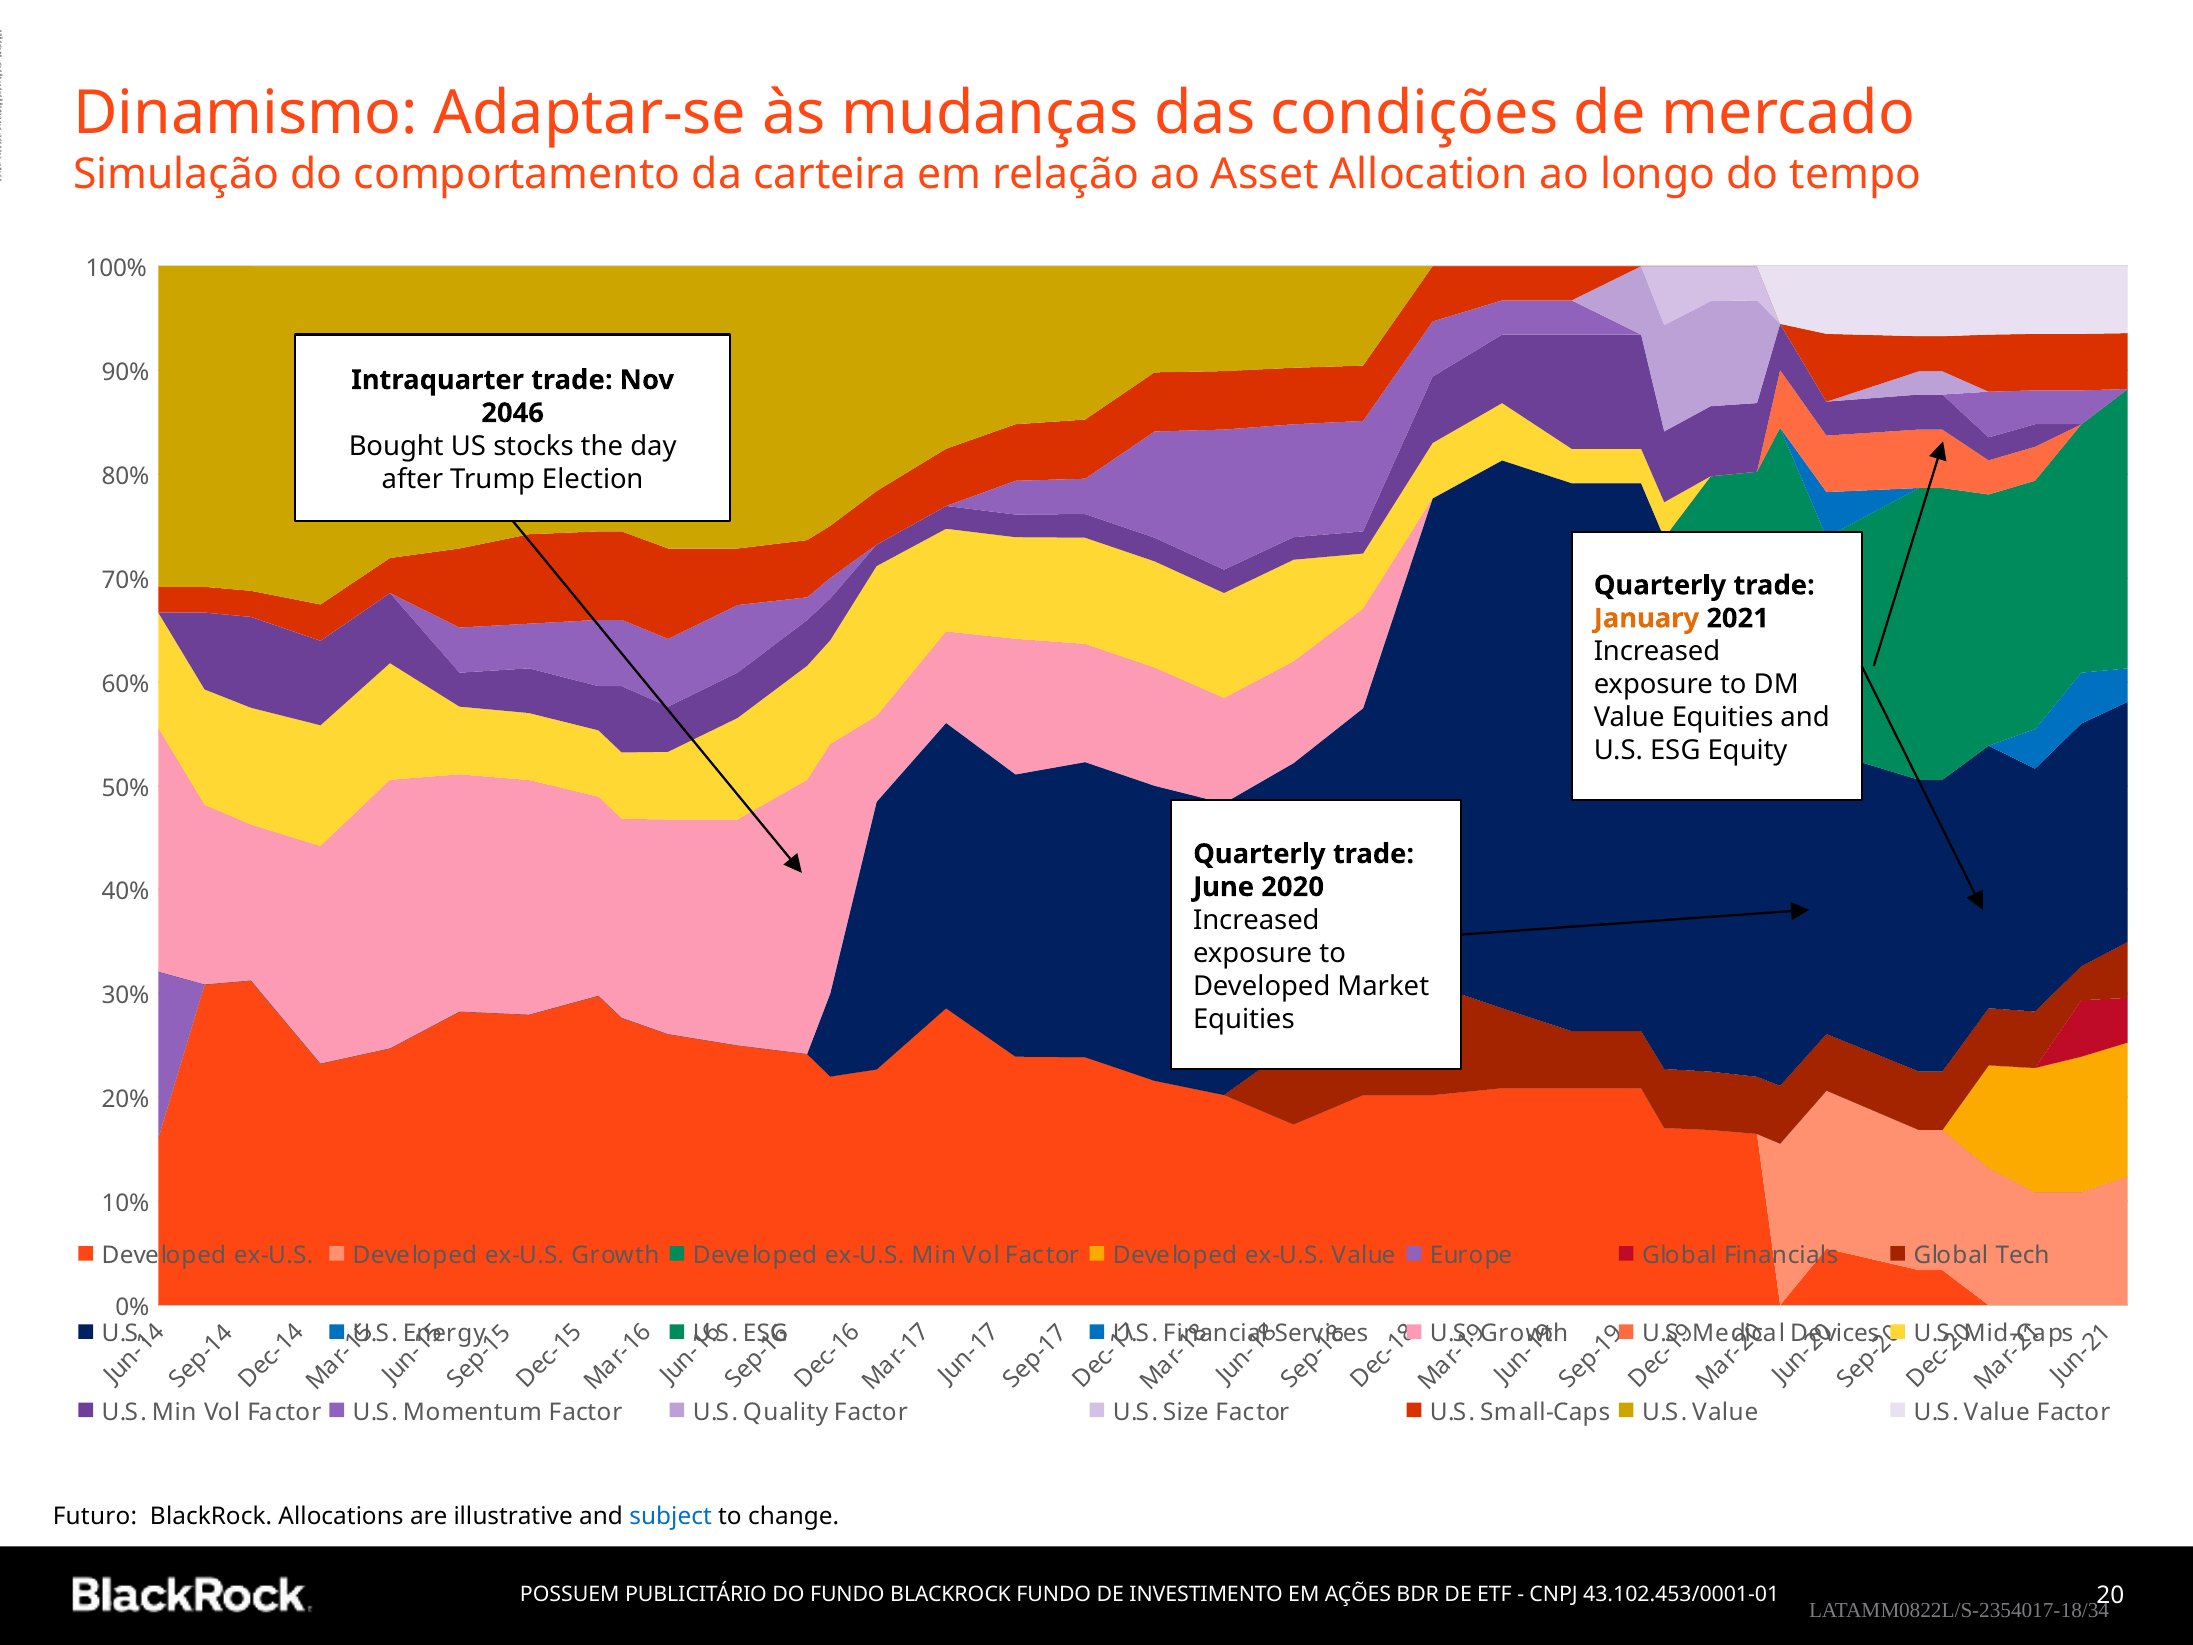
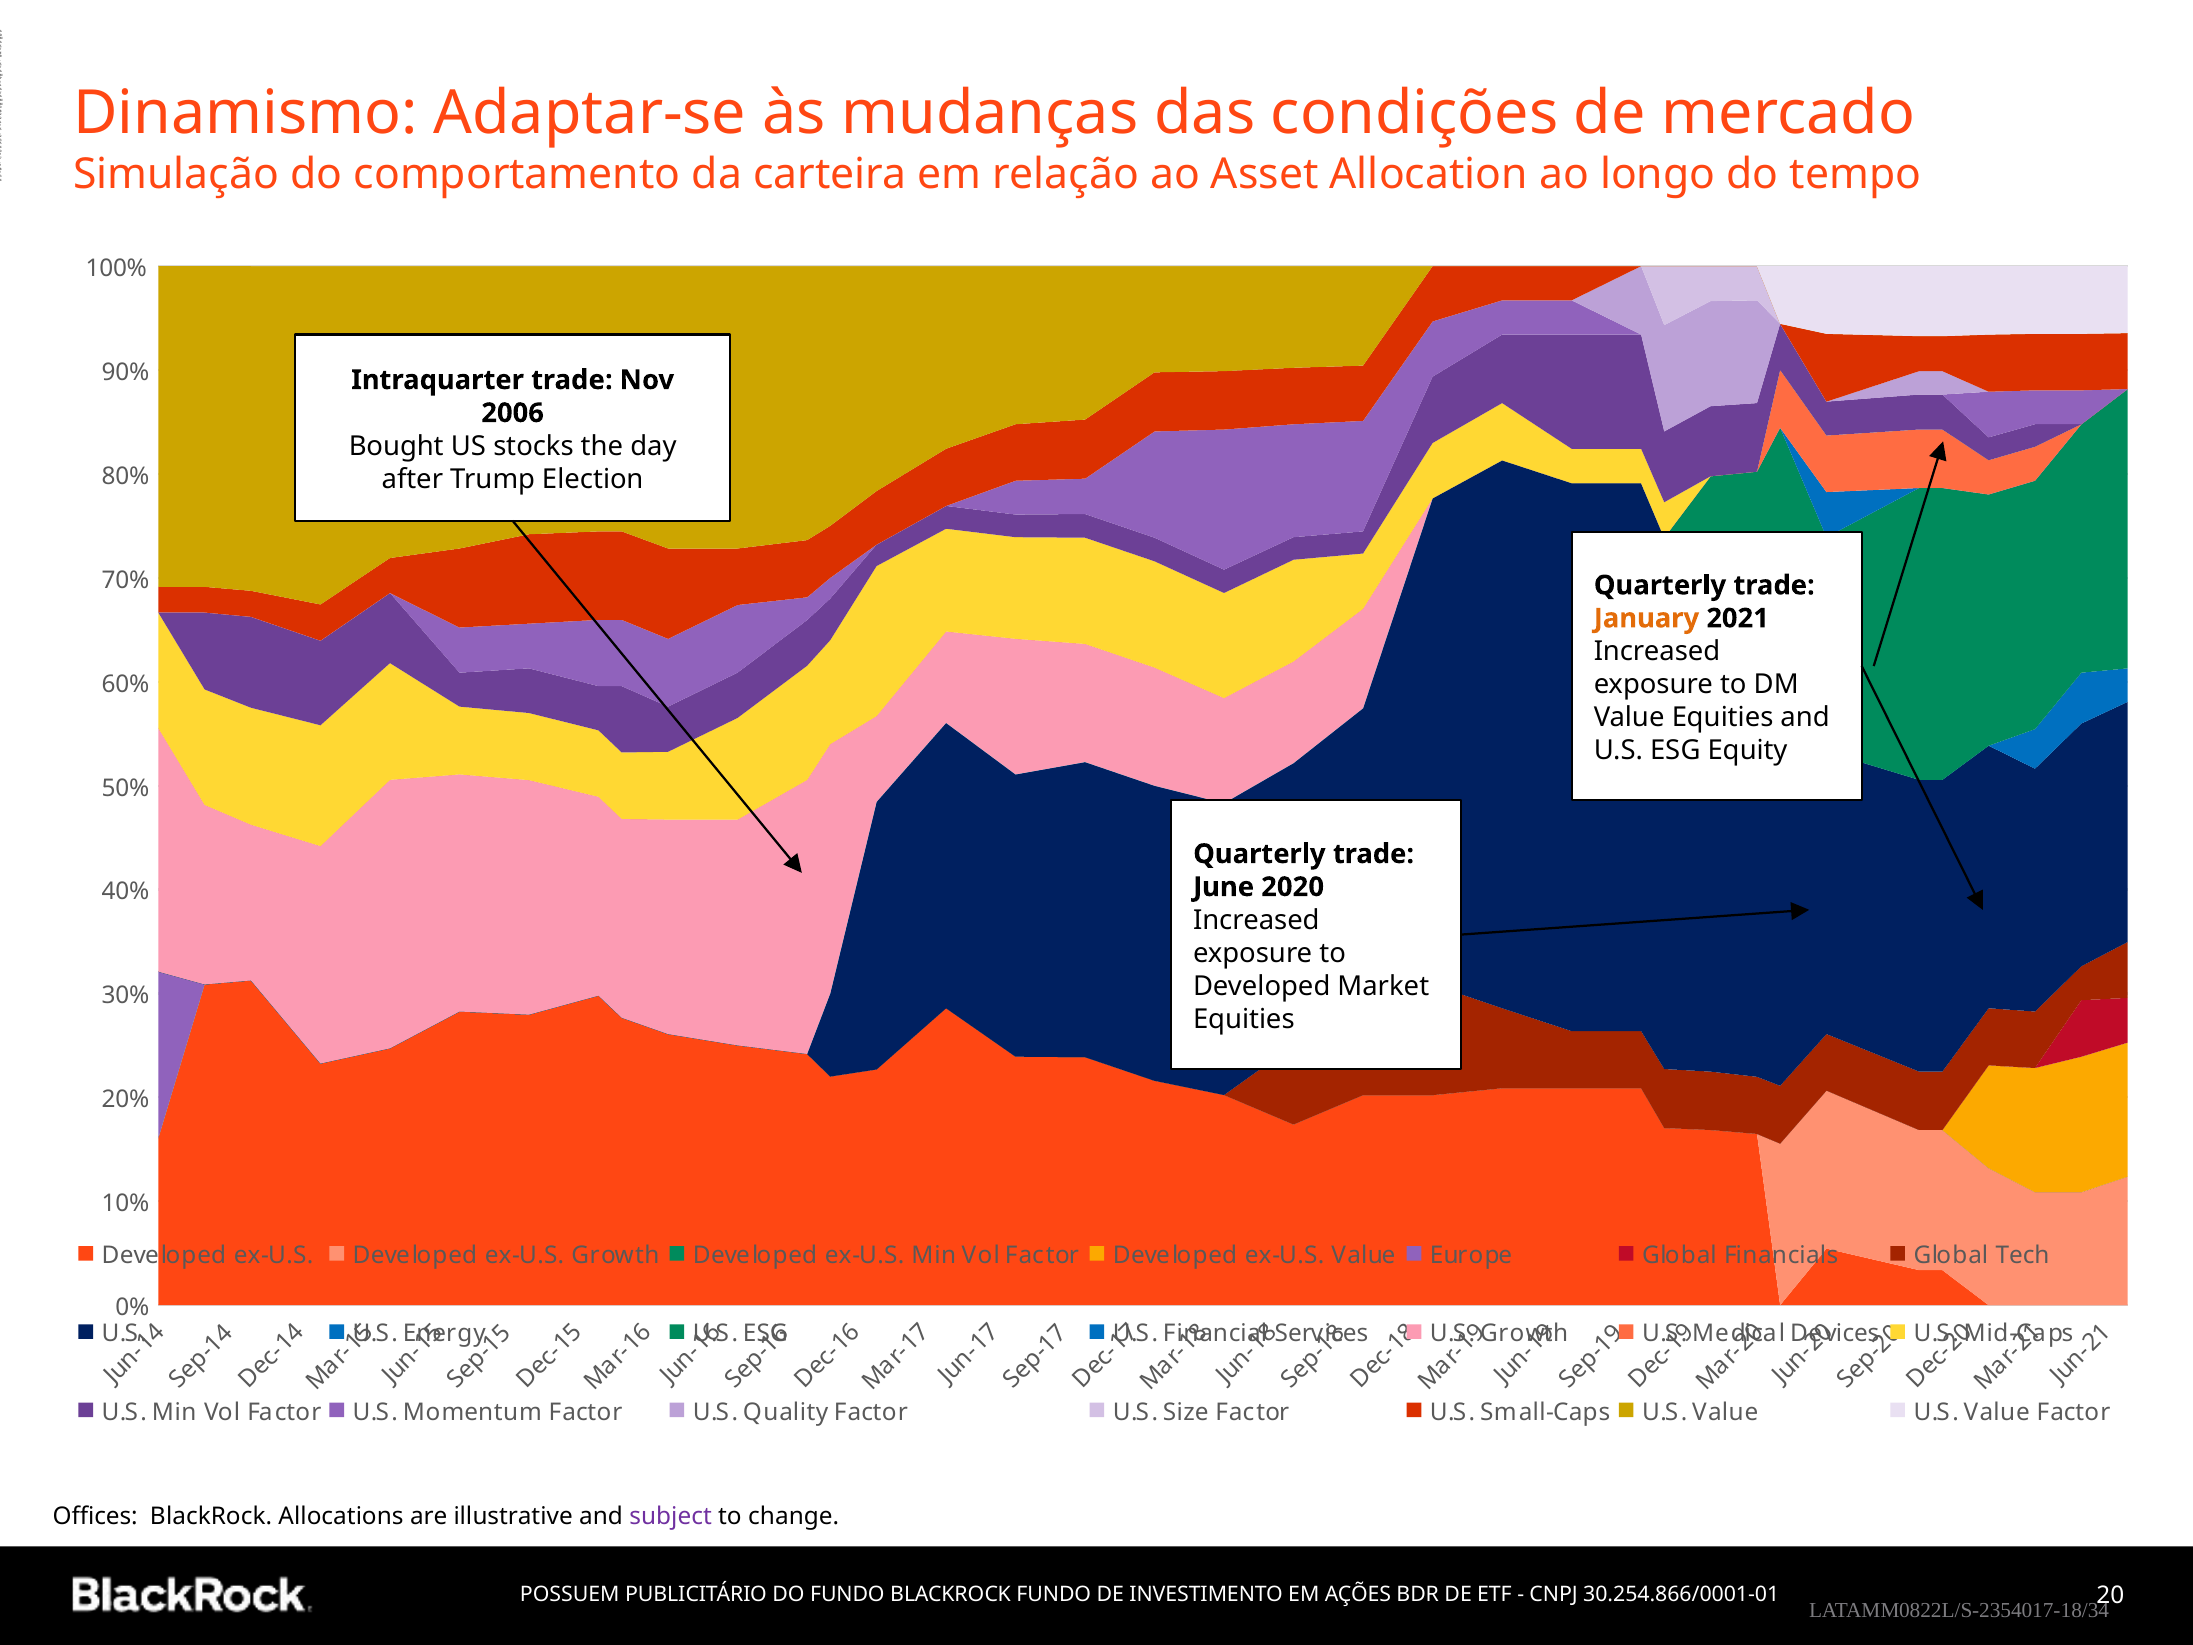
2046: 2046 -> 2006 (513, 413)
Futuro: Futuro -> Offices (95, 1516)
subject colour: blue -> purple (671, 1516)
43.102.453/0001-01: 43.102.453/0001-01 -> 30.254.866/0001-01 (1681, 1594)
